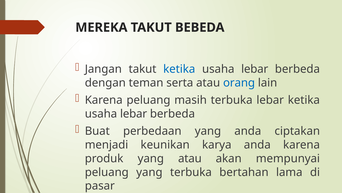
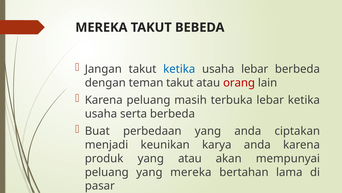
teman serta: serta -> takut (180, 82)
orang colour: blue -> red (239, 82)
lebar: lebar -> serta (134, 113)
yang terbuka: terbuka -> mereka (191, 172)
